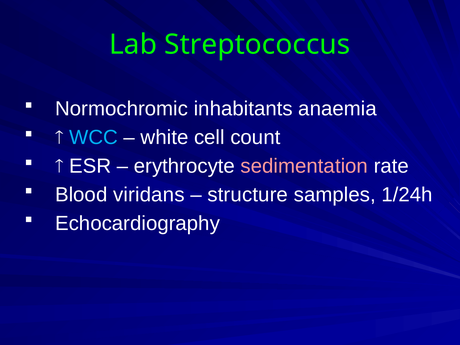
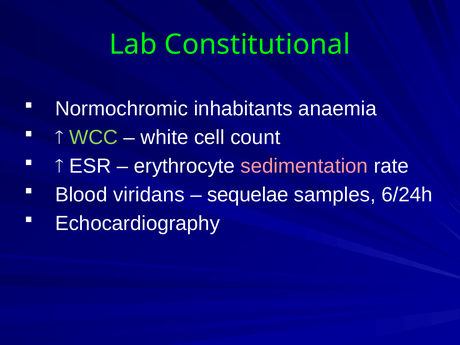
Streptococcus: Streptococcus -> Constitutional (257, 45)
WCC colour: light blue -> light green (93, 137)
structure: structure -> sequelae (248, 195)
1/24h: 1/24h -> 6/24h (407, 195)
